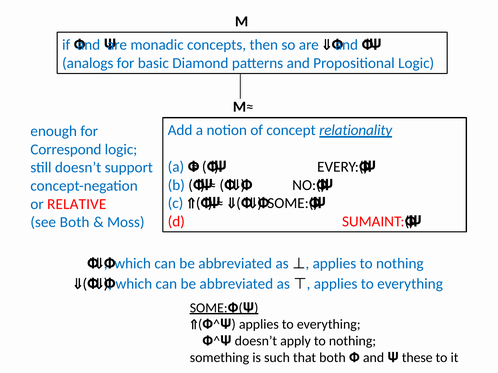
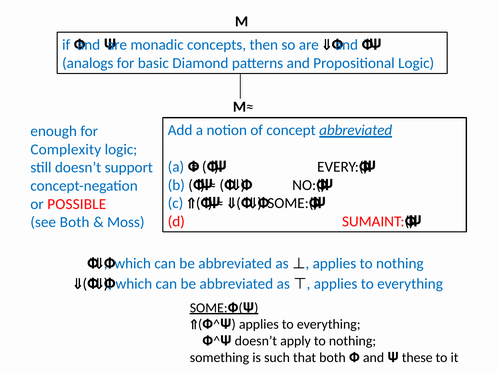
concept relationality: relationality -> abbreviated (356, 130)
Correspond: Correspond -> Complexity (66, 150)
RELATIVE: RELATIVE -> POSSIBLE (77, 204)
